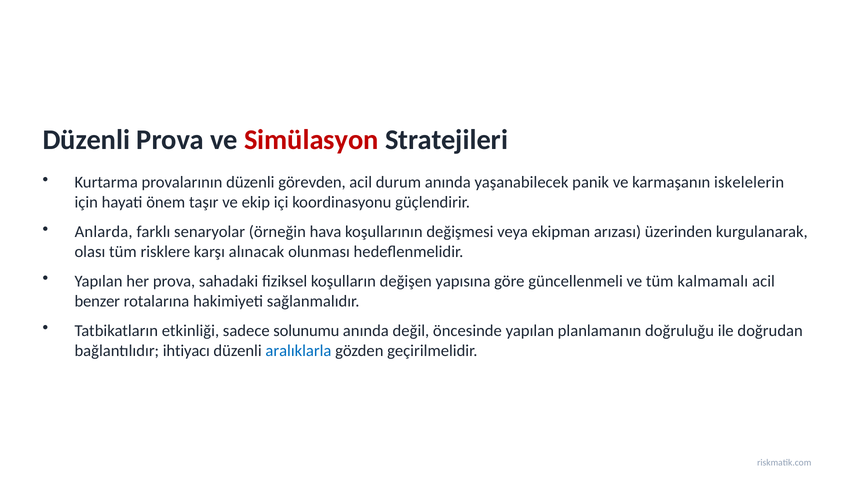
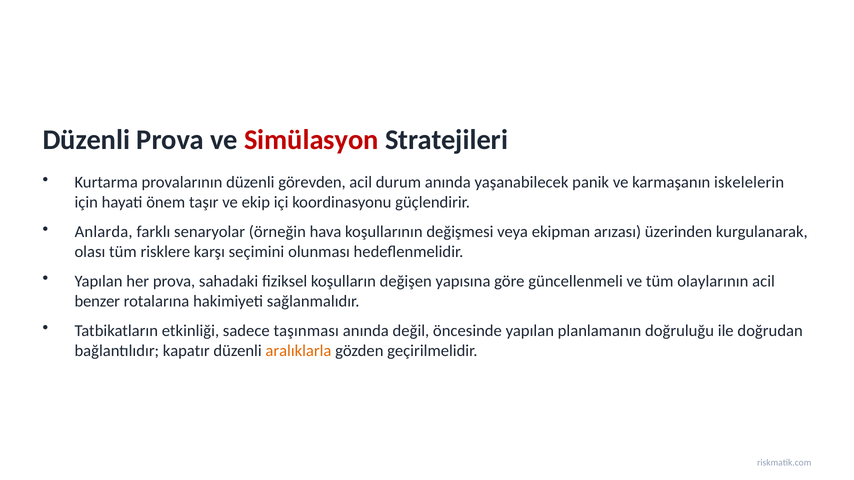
alınacak: alınacak -> seçimini (256, 252)
kalmamalı: kalmamalı -> olaylarının (713, 281)
solunumu: solunumu -> taşınması (306, 331)
ihtiyacı: ihtiyacı -> kapatır (186, 351)
aralıklarla colour: blue -> orange (298, 351)
